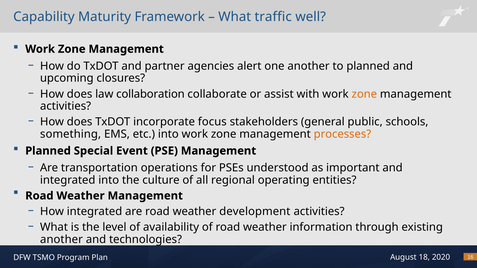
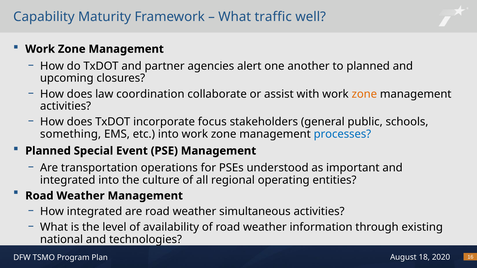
collaboration: collaboration -> coordination (150, 94)
processes colour: orange -> blue (342, 134)
development: development -> simultaneous (255, 212)
another: another -> national (62, 240)
